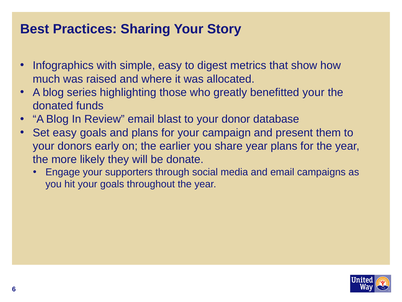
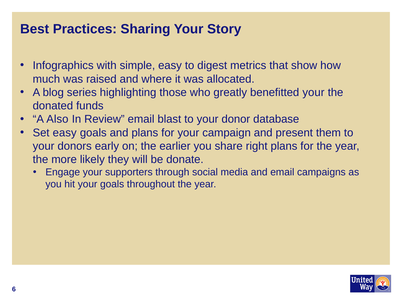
Blog: Blog -> Also (57, 119)
share year: year -> right (257, 146)
